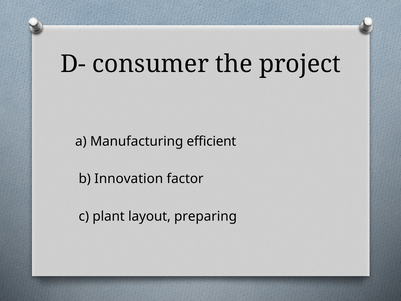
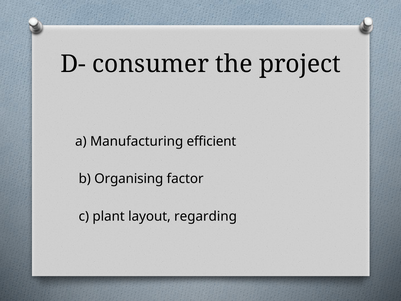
Innovation: Innovation -> Organising (129, 179)
preparing: preparing -> regarding (206, 216)
